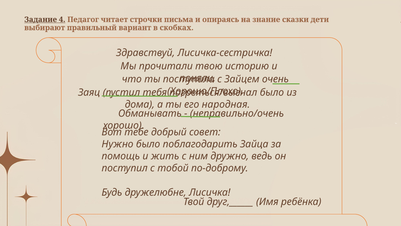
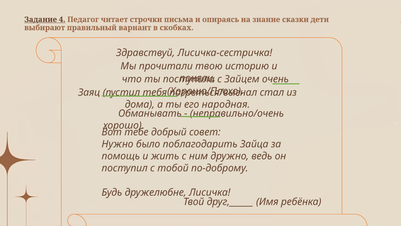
было: было -> стал (272, 92)
